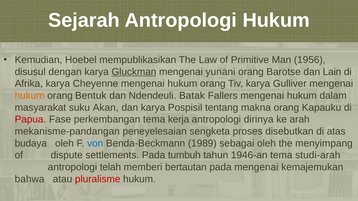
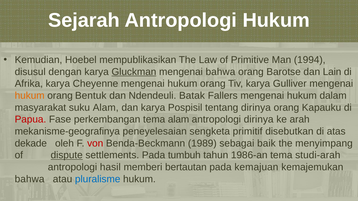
1956: 1956 -> 1994 (310, 60)
mengenai yunani: yunani -> bahwa (220, 72)
suku Akan: Akan -> Alam (106, 108)
tentang makna: makna -> dirinya (256, 108)
tema kerja: kerja -> alam (179, 120)
mekanisme-pandangan: mekanisme-pandangan -> mekanisme-geografinya (67, 132)
proses: proses -> primitif (248, 132)
budaya: budaya -> dekade (31, 144)
von colour: blue -> red (95, 144)
sebagai oleh: oleh -> baik (266, 144)
dispute underline: none -> present (67, 156)
1946-an: 1946-an -> 1986-an (249, 156)
telah: telah -> hasil (110, 167)
pada mengenai: mengenai -> kemajuan (256, 167)
pluralisme colour: red -> blue (98, 179)
